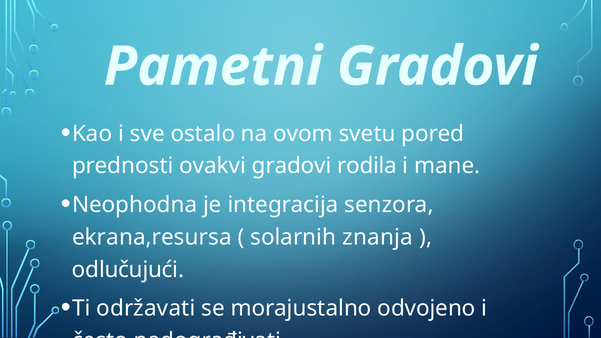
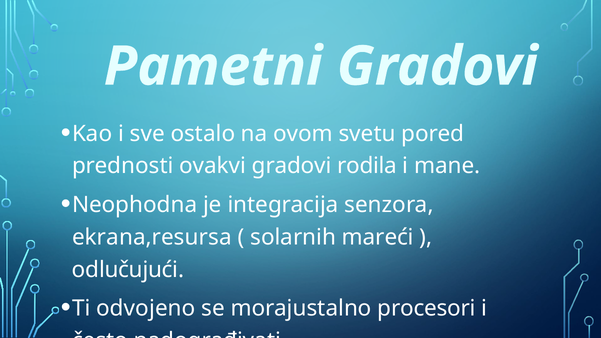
znanja: znanja -> mareći (378, 237)
održavati: održavati -> odvojeno (146, 308)
odvojeno: odvojeno -> procesori (427, 308)
